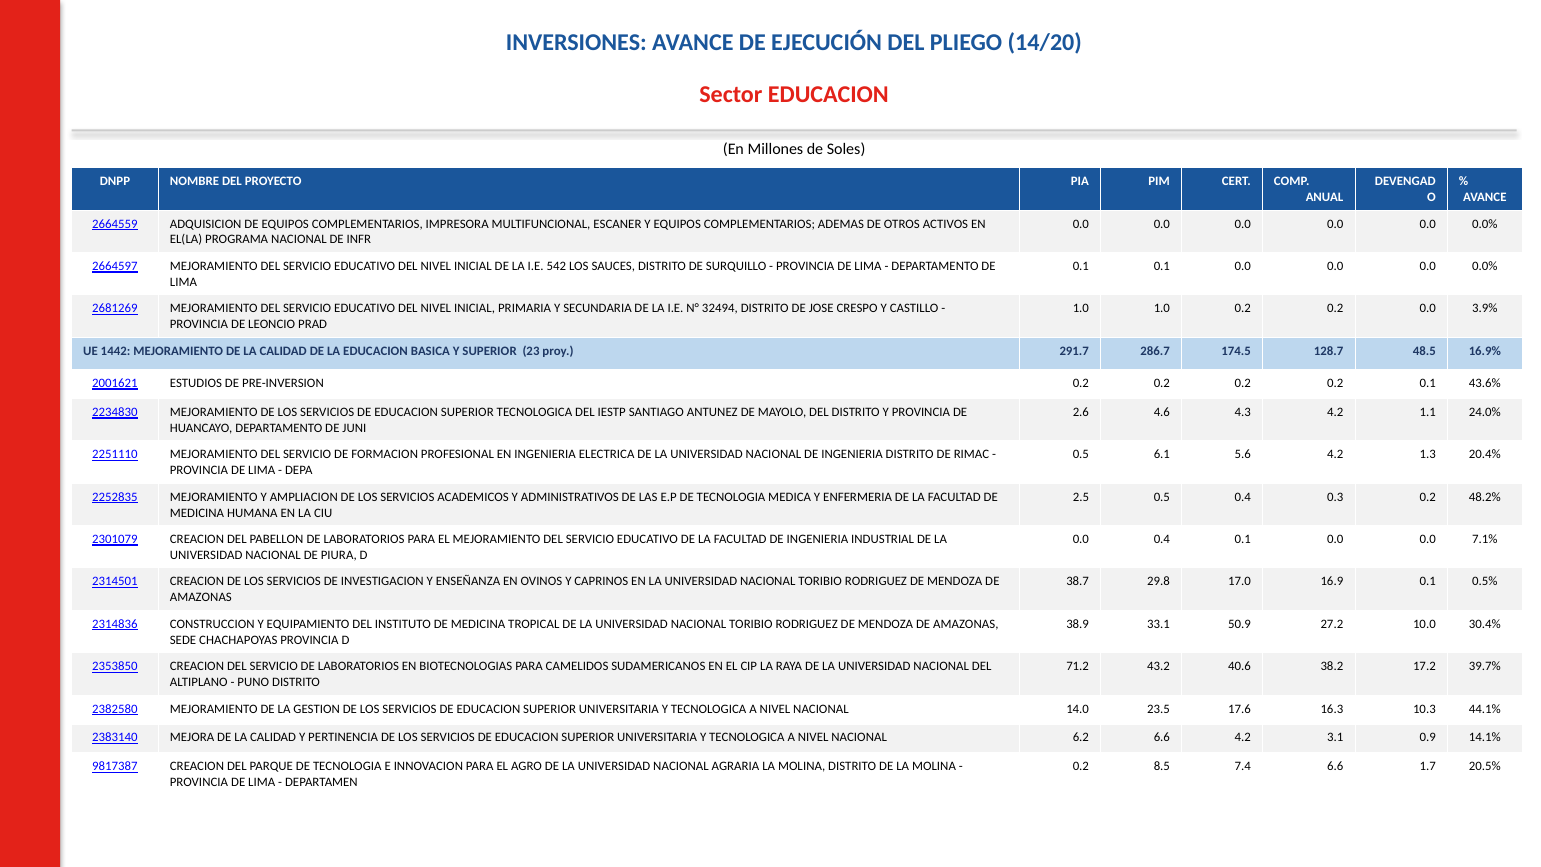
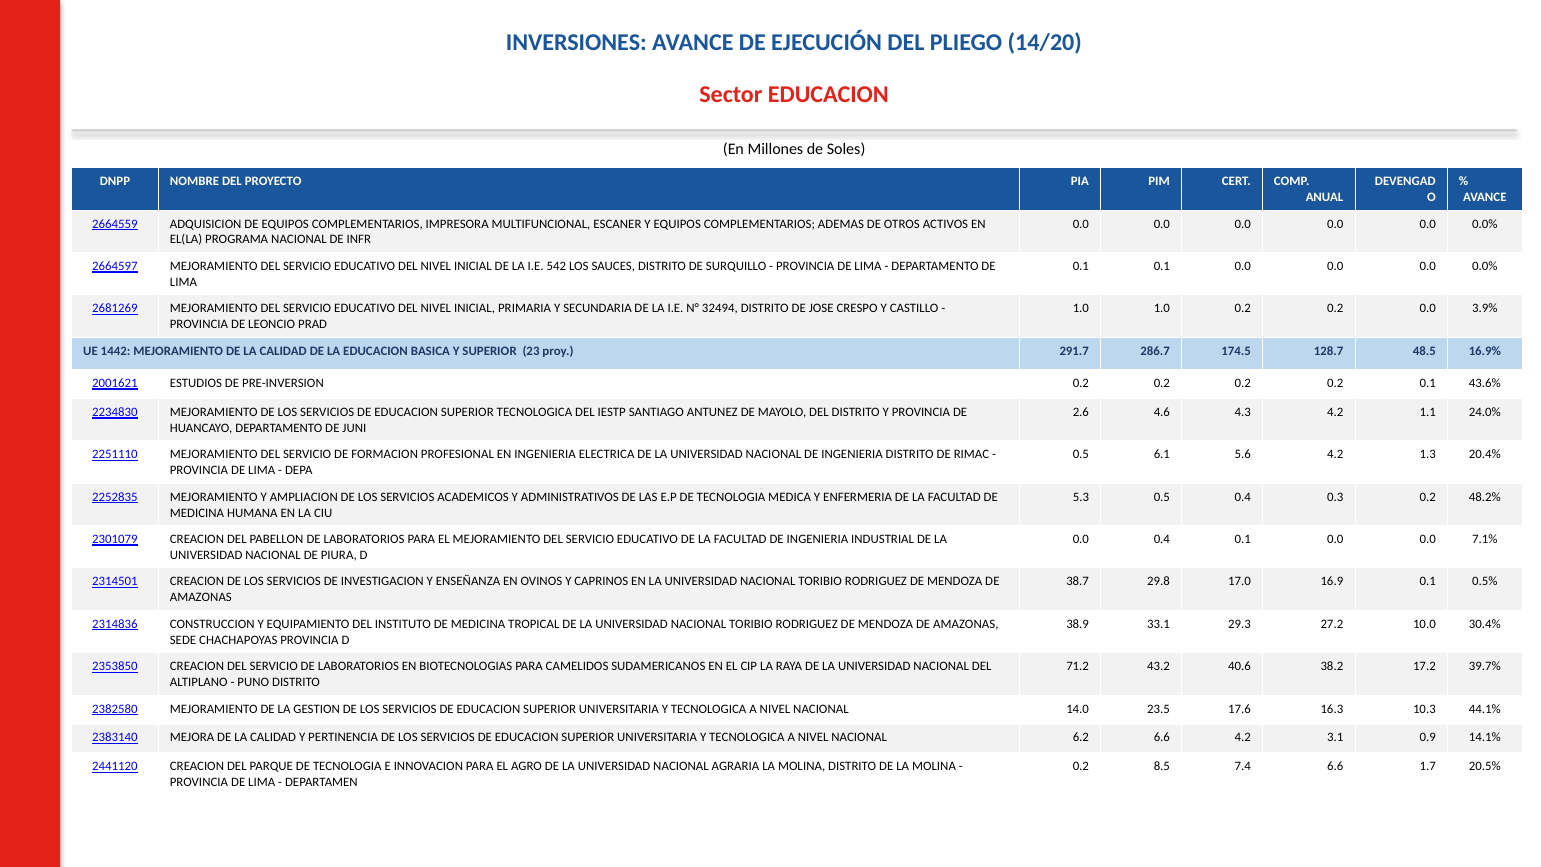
2.5: 2.5 -> 5.3 (1081, 497)
50.9: 50.9 -> 29.3 (1239, 624)
9817387: 9817387 -> 2441120 (115, 767)
